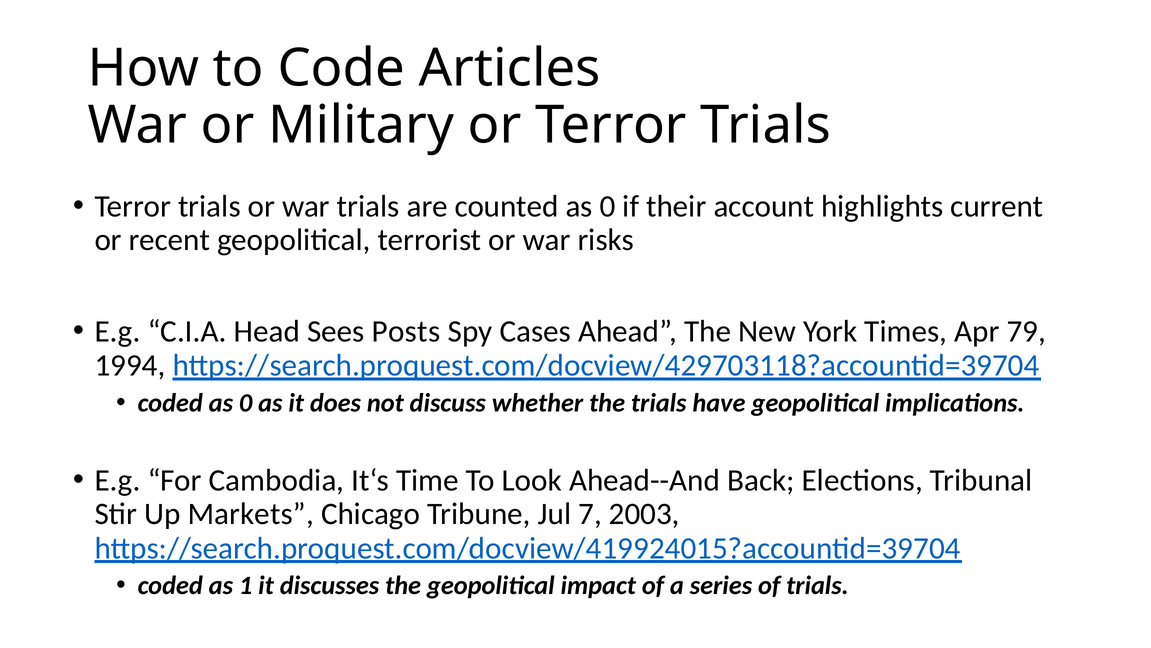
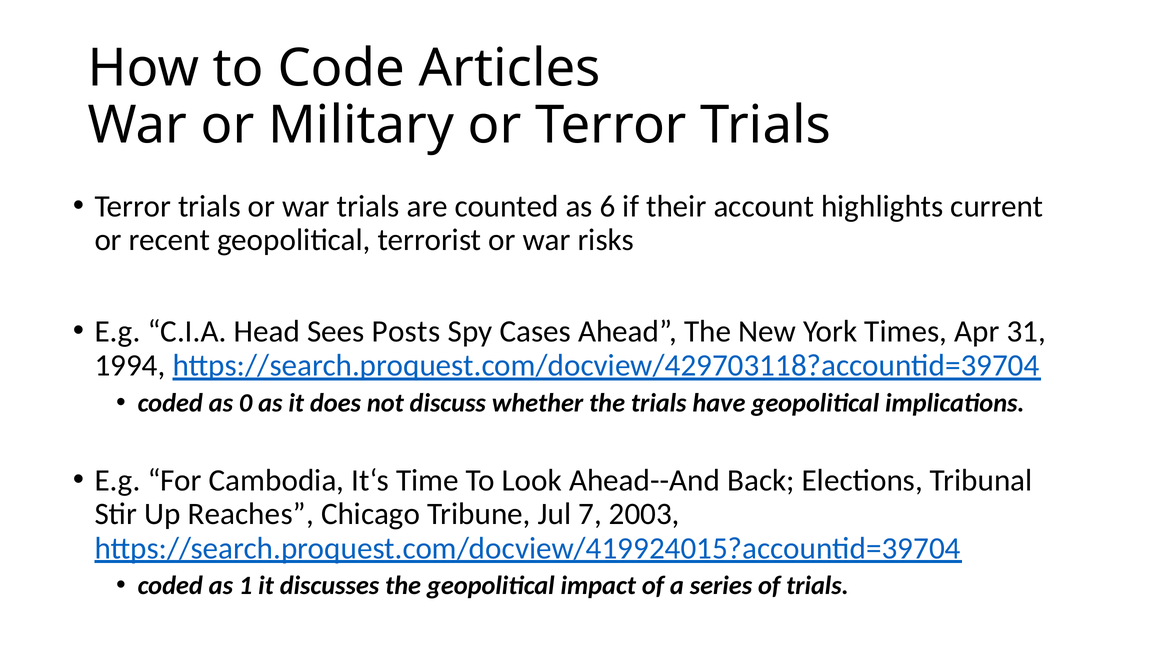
counted as 0: 0 -> 6 (607, 206)
79: 79 -> 31 (1026, 331)
Markets: Markets -> Reaches (251, 514)
